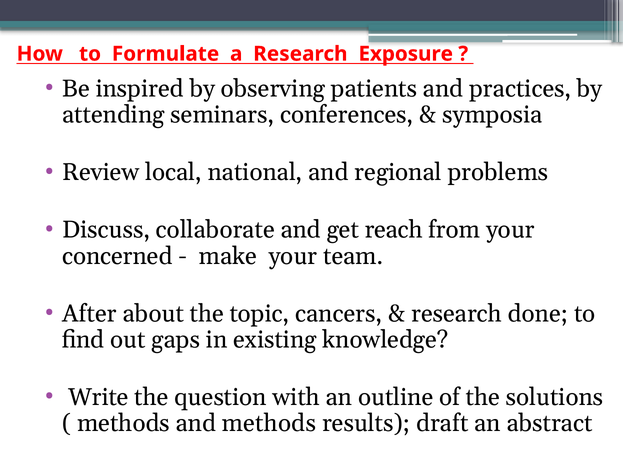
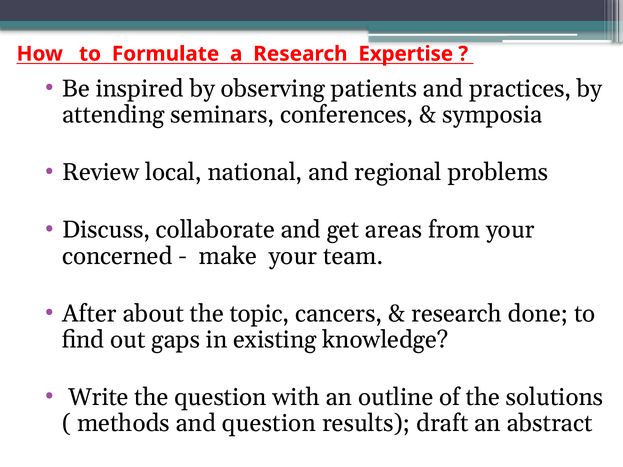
Exposure: Exposure -> Expertise (406, 54)
reach: reach -> areas (394, 230)
and methods: methods -> question (269, 424)
